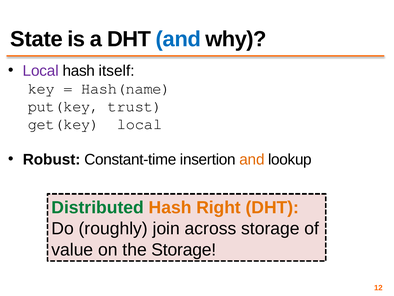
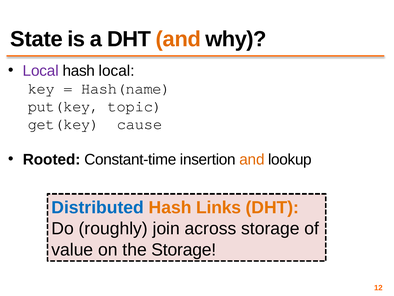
and colour: blue -> orange (178, 39)
hash itself: itself -> local (117, 71)
trust: trust -> topic (135, 106)
local: local -> cause (140, 124)
Robust: Robust -> Rooted (52, 159)
Distributed colour: green -> blue (98, 207)
Right: Right -> Links (219, 207)
